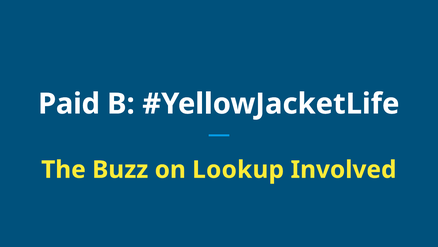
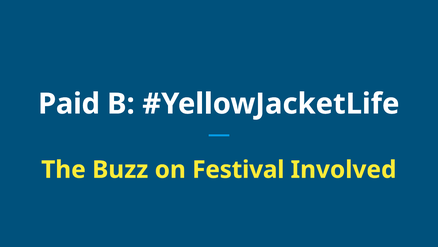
Lookup: Lookup -> Festival (238, 169)
